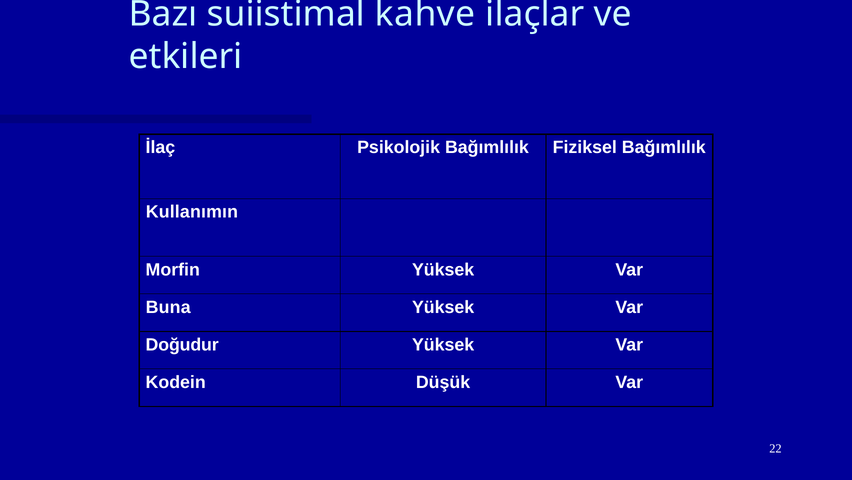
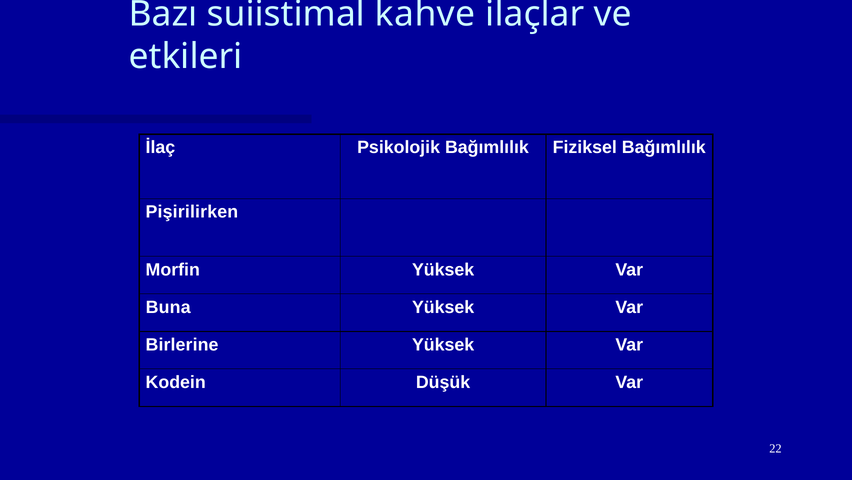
Kullanımın: Kullanımın -> Pişirilirken (192, 212)
Doğudur: Doğudur -> Birlerine (182, 344)
